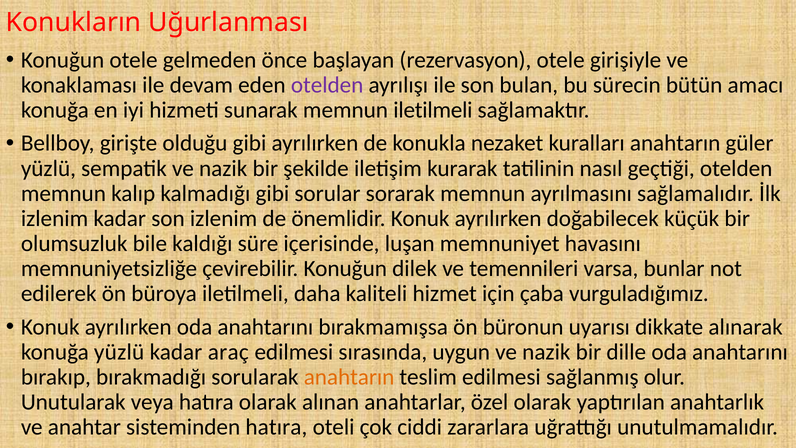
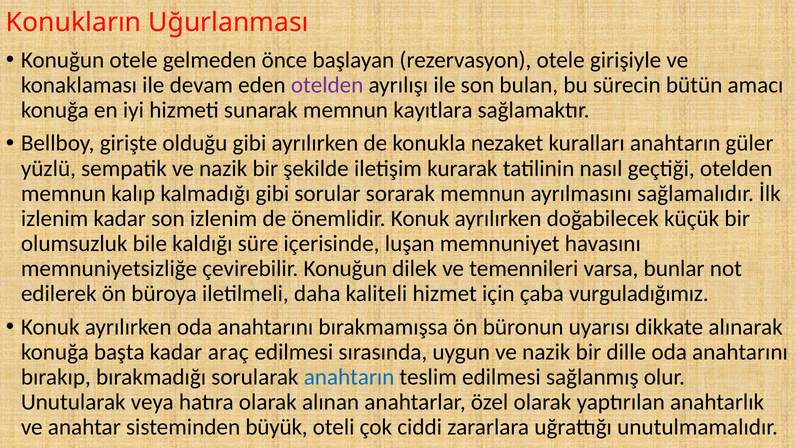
memnun iletilmeli: iletilmeli -> kayıtlara (433, 110)
konuğa yüzlü: yüzlü -> başta (119, 352)
anahtarın colour: orange -> blue (349, 377)
sisteminden hatıra: hatıra -> büyük (277, 427)
